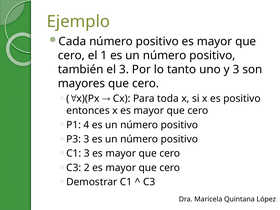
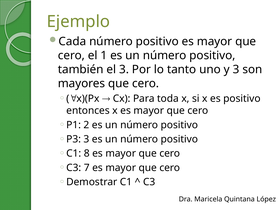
4: 4 -> 2 (86, 125)
C1 3: 3 -> 8 (87, 153)
2: 2 -> 7 (87, 168)
